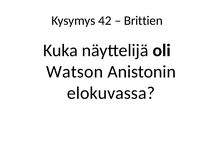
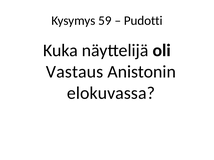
42: 42 -> 59 (105, 21)
Brittien: Brittien -> Pudotti (143, 21)
Watson: Watson -> Vastaus (75, 72)
